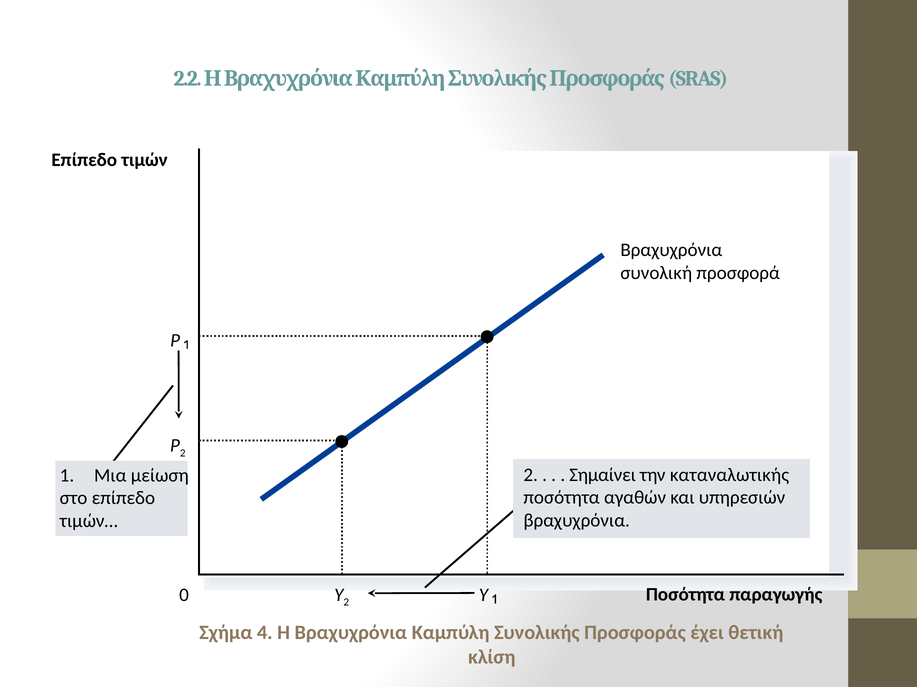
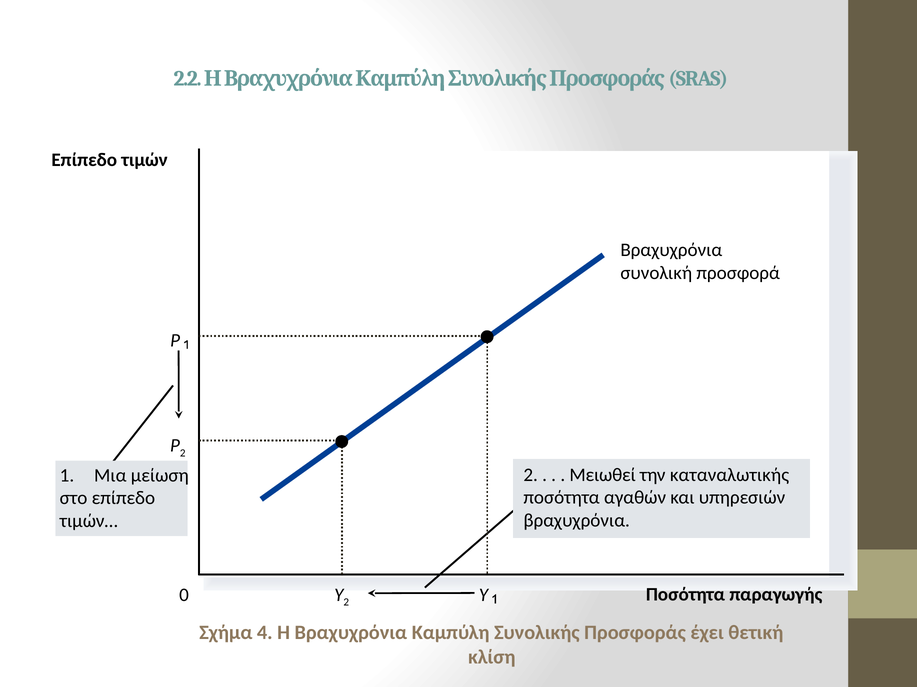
Σημαίνει: Σημαίνει -> Μειωθεί (603, 475)
